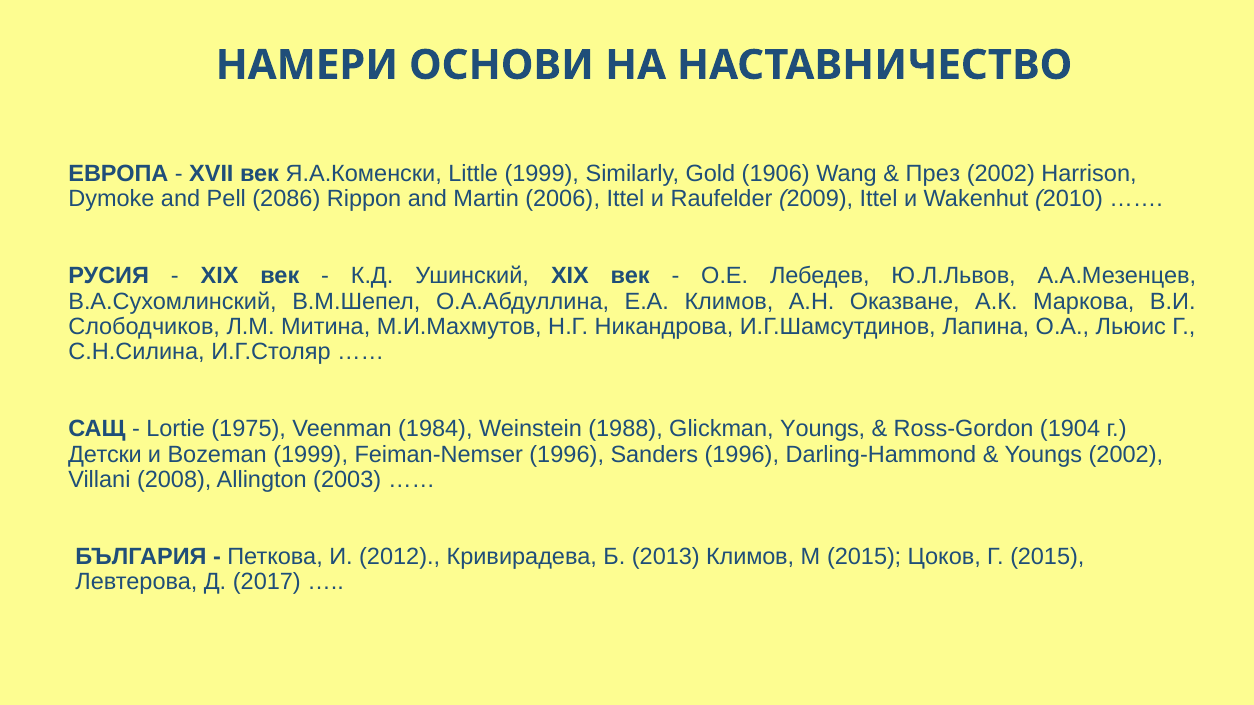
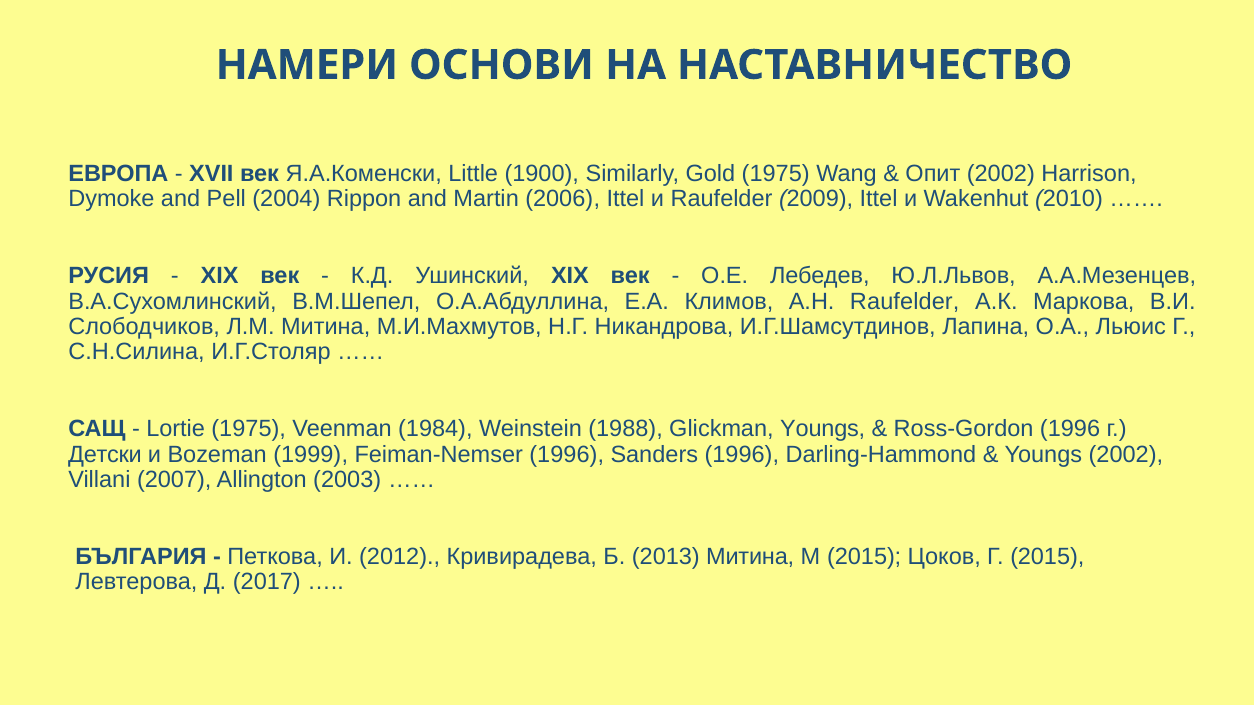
Little 1999: 1999 -> 1900 (542, 174)
Gold 1906: 1906 -> 1975 (776, 174)
През: През -> Опит (933, 174)
2086: 2086 -> 2004 (286, 199)
А.Н Оказване: Оказване -> Raufelder (905, 301)
Ross-Gordon 1904: 1904 -> 1996 (1070, 429)
2008: 2008 -> 2007 (174, 480)
2013 Климов: Климов -> Митина (750, 557)
